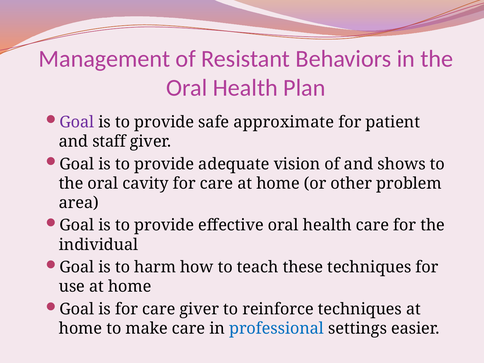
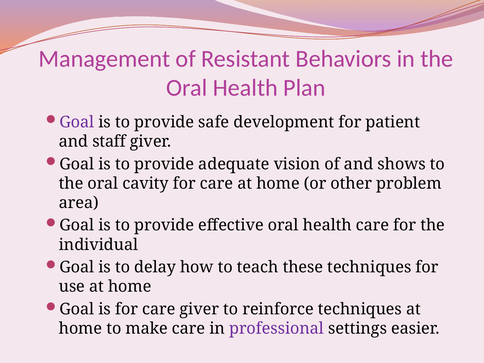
approximate: approximate -> development (284, 122)
harm: harm -> delay (155, 267)
professional colour: blue -> purple (277, 329)
